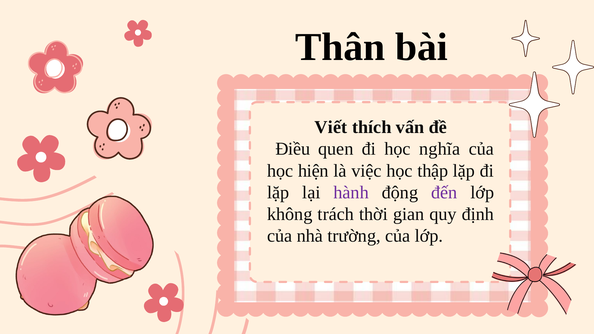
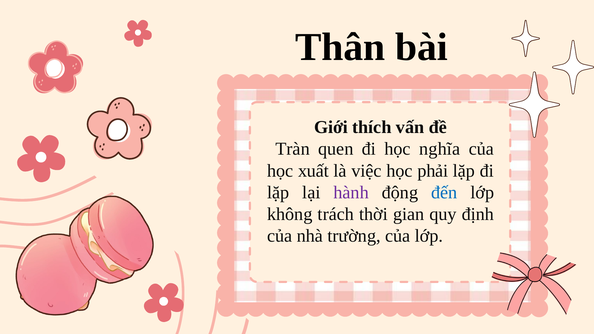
Viết: Viết -> Giới (331, 127)
Điều: Điều -> Tràn (293, 149)
hiện: hiện -> xuất (313, 171)
thập: thập -> phải (433, 171)
đến colour: purple -> blue (444, 193)
